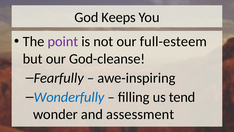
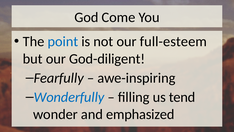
Keeps: Keeps -> Come (119, 17)
point colour: purple -> blue (63, 41)
God-cleanse: God-cleanse -> God-diligent (107, 59)
assessment: assessment -> emphasized (140, 114)
